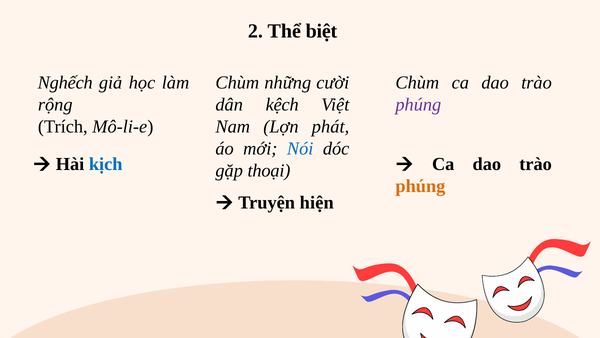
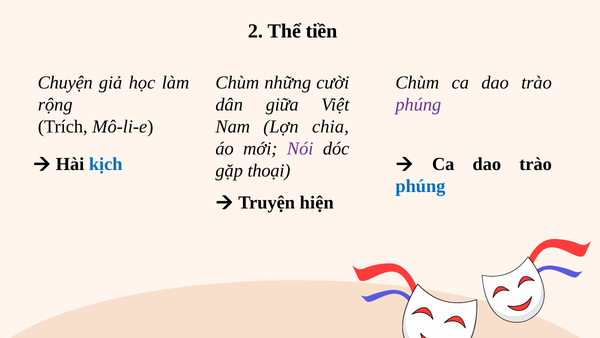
biệt: biệt -> tiền (321, 31)
Nghếch: Nghếch -> Chuyện (65, 82)
kệch: kệch -> giữa (282, 104)
phát: phát -> chia (330, 126)
Nói colour: blue -> purple (300, 148)
phúng colour: orange -> blue (420, 186)
